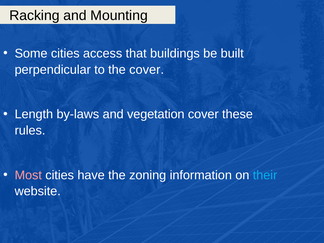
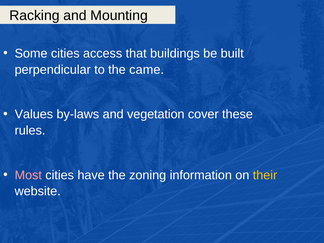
the cover: cover -> came (147, 70)
Length: Length -> Values (34, 114)
their colour: light blue -> yellow (265, 175)
